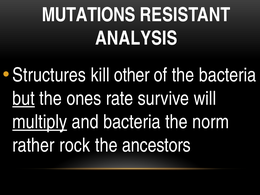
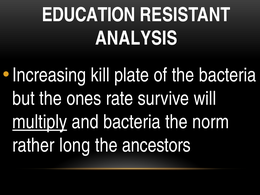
MUTATIONS: MUTATIONS -> EDUCATION (89, 15)
Structures: Structures -> Increasing (49, 75)
other: other -> plate (132, 75)
but underline: present -> none (24, 98)
rock: rock -> long (75, 145)
